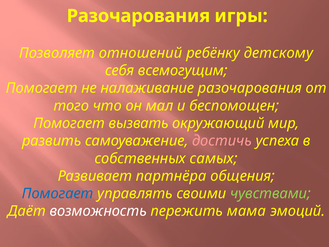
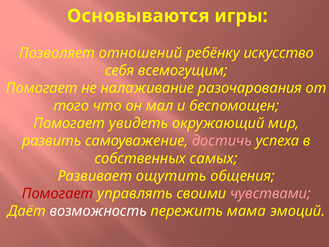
Разочарования: Разочарования -> Основываются (138, 16)
детскому: детскому -> искусство (279, 53)
вызвать: вызвать -> увидеть (138, 123)
партнёра: партнёра -> ощутить (171, 176)
Помогает colour: blue -> red (58, 193)
чувствами colour: light green -> pink (270, 193)
